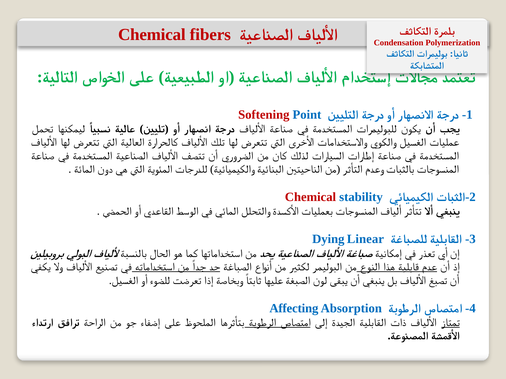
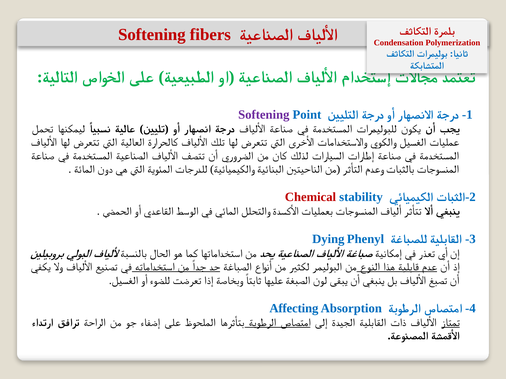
Chemical: Chemical -> Softening (152, 35)
Softening colour: red -> purple (264, 115)
Linear: Linear -> Phenyl (366, 239)
